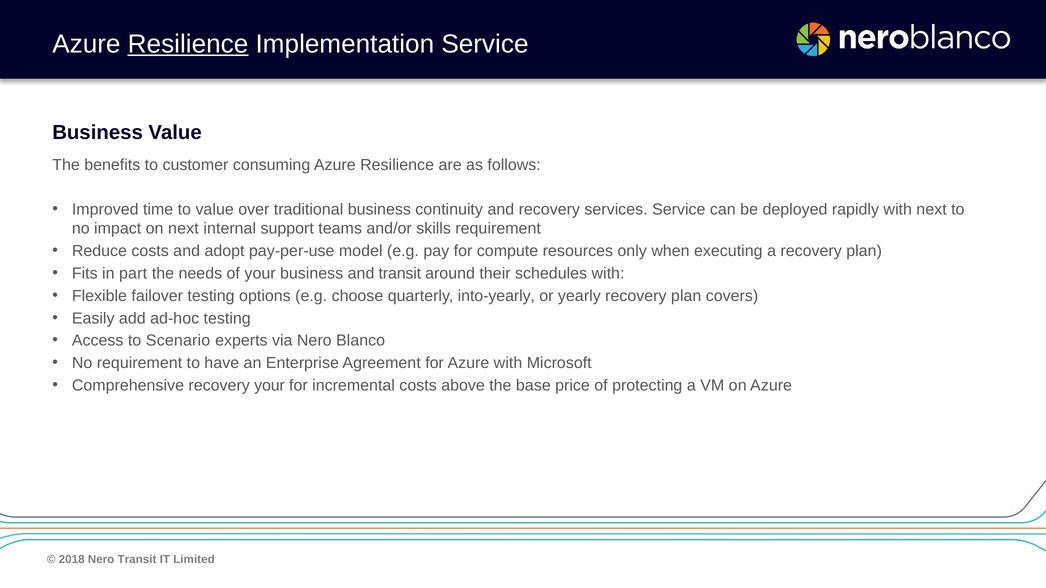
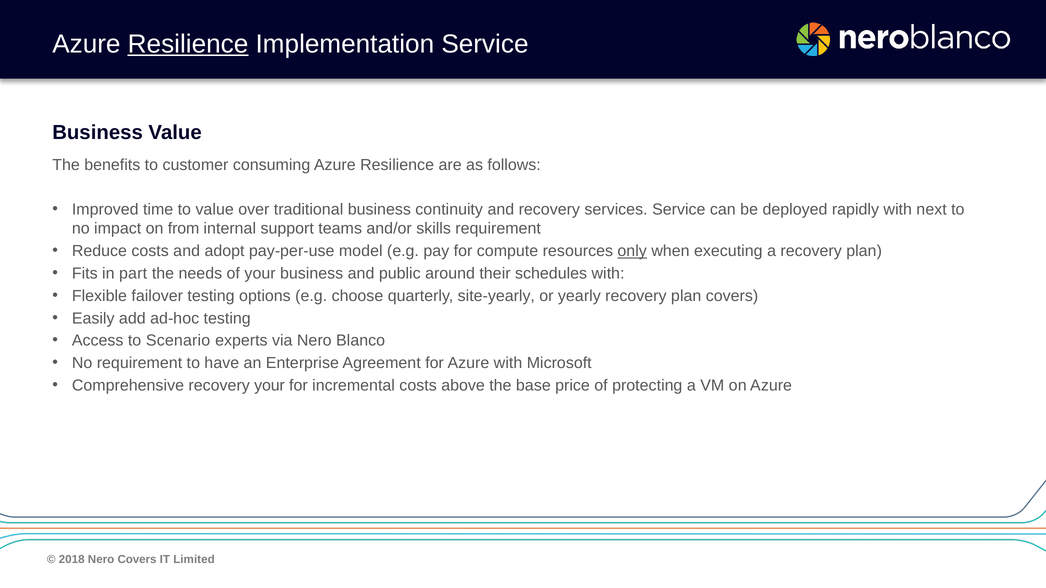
on next: next -> from (184, 229)
only underline: none -> present (632, 251)
and transit: transit -> public (400, 274)
into-yearly: into-yearly -> site-yearly (496, 296)
Nero Transit: Transit -> Covers (137, 560)
